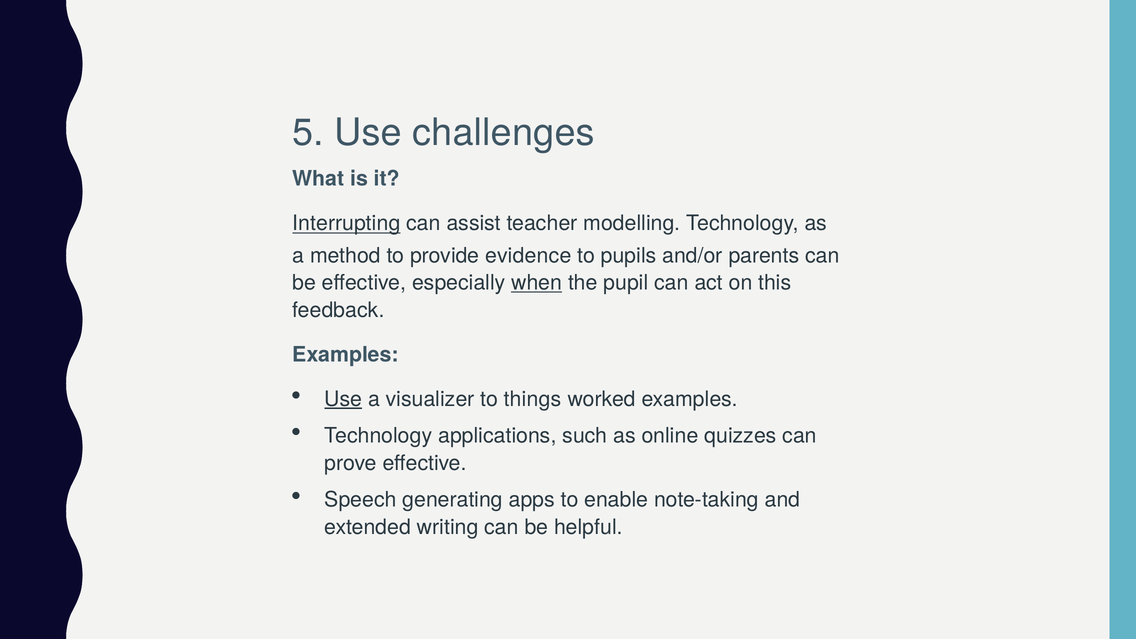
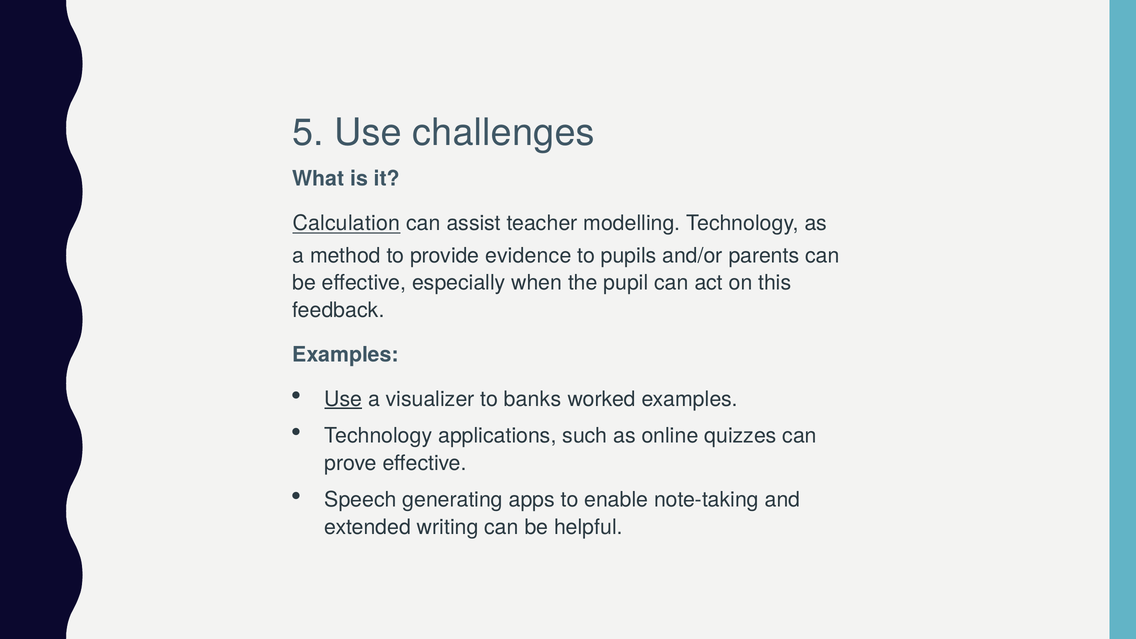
Interrupting: Interrupting -> Calculation (346, 223)
when underline: present -> none (537, 283)
things: things -> banks (533, 399)
